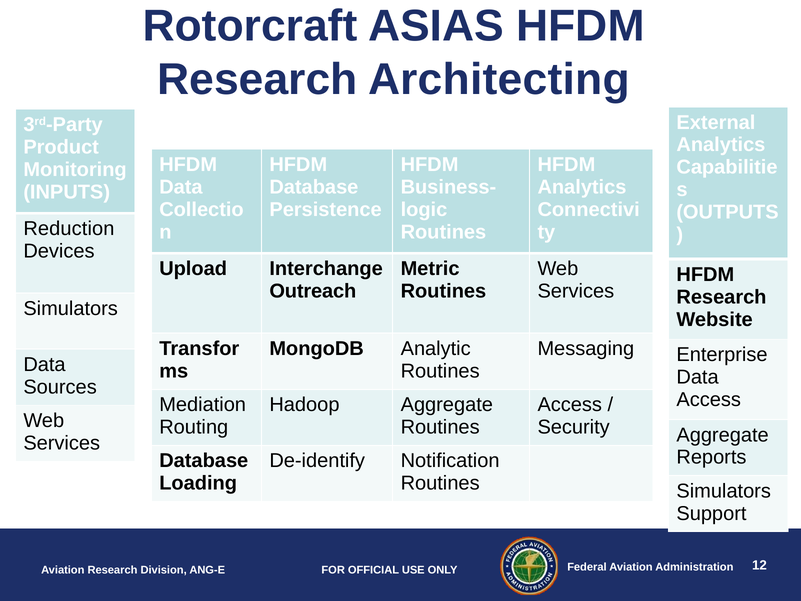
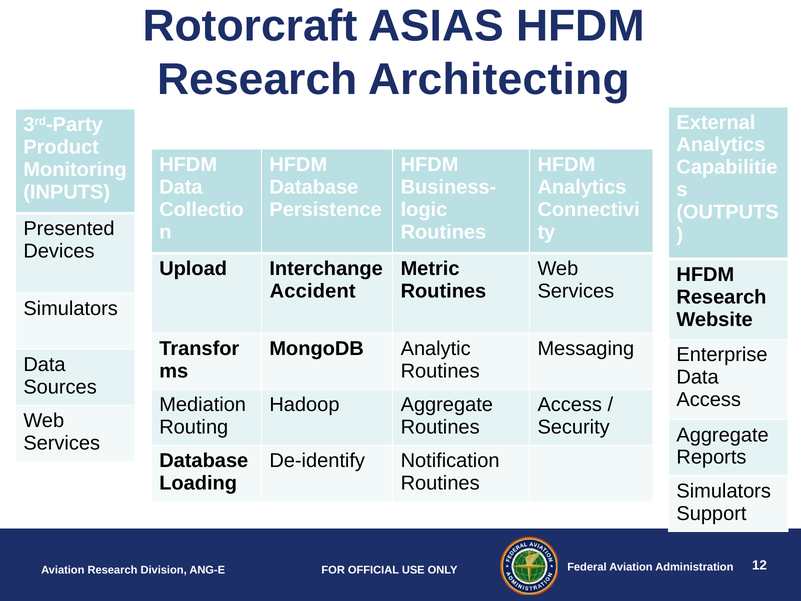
Reduction: Reduction -> Presented (69, 229)
Outreach: Outreach -> Accident (313, 291)
